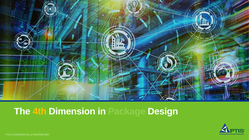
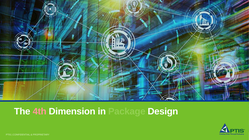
4th colour: yellow -> pink (40, 111)
